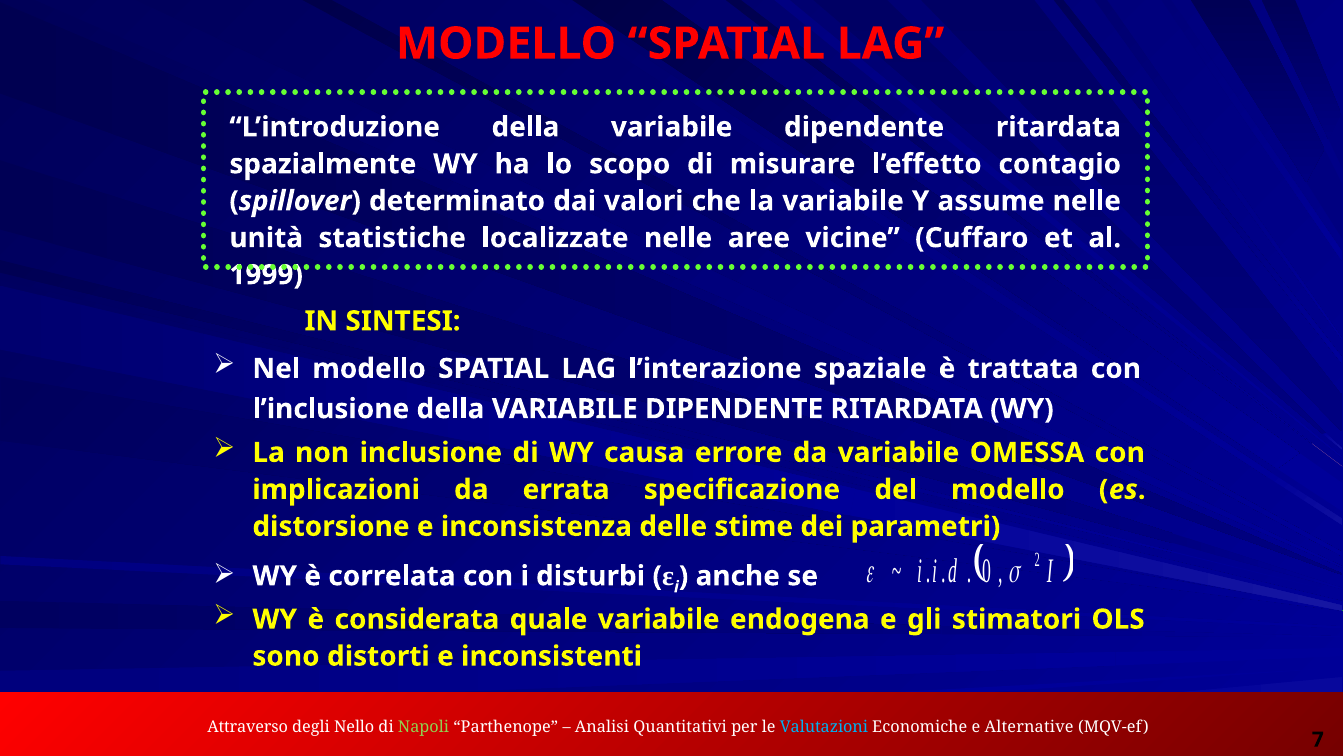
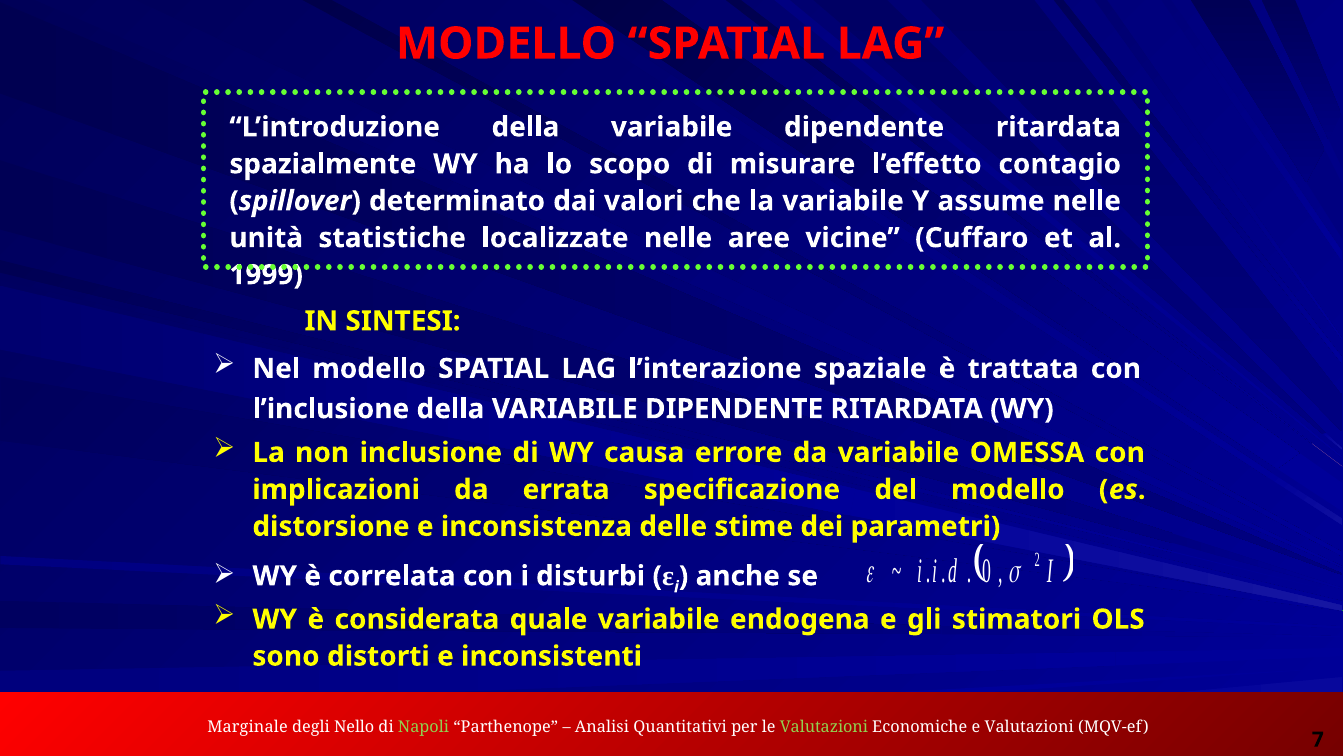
Attraverso: Attraverso -> Marginale (248, 727)
Valutazioni colour: light blue -> light green (824, 727)
e Alternative: Alternative -> Valutazioni (1029, 727)
